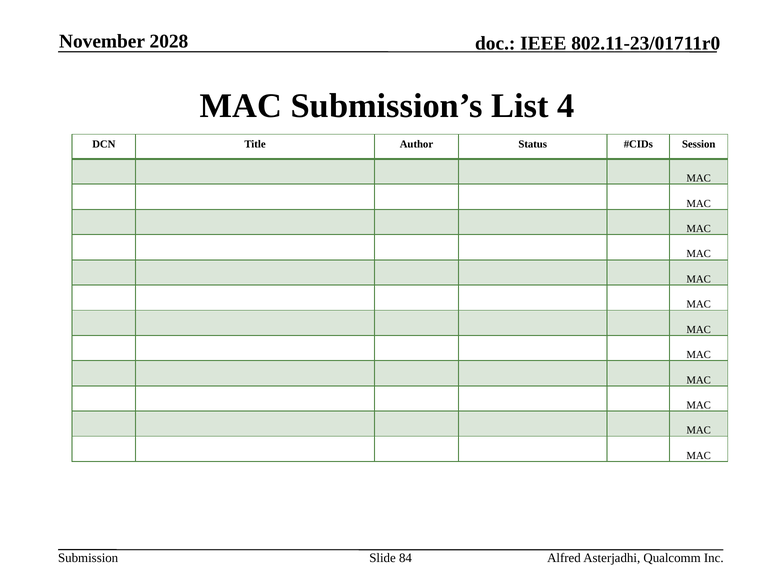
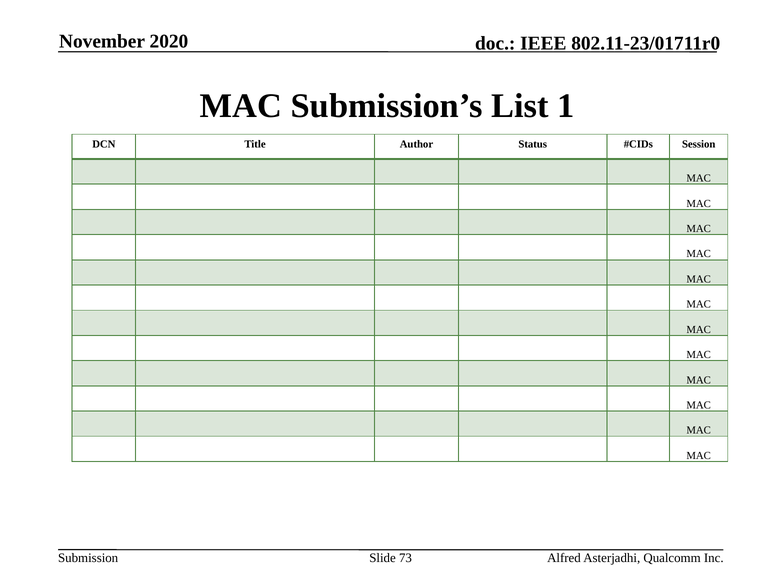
2028: 2028 -> 2020 (169, 41)
4: 4 -> 1 (566, 106)
84: 84 -> 73 (405, 557)
